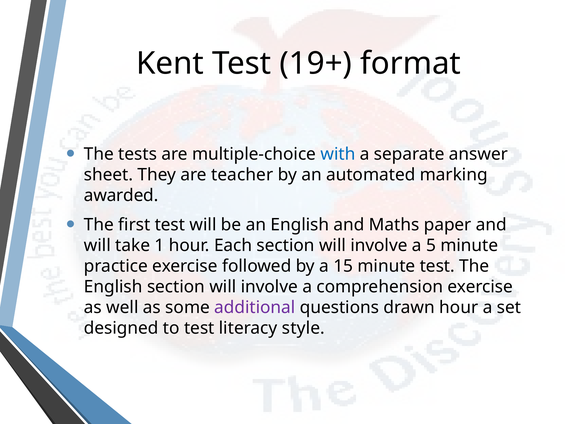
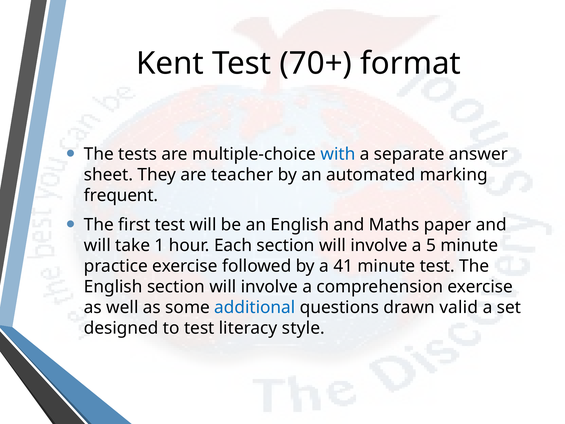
19+: 19+ -> 70+ (316, 63)
awarded: awarded -> frequent (121, 195)
15: 15 -> 41 (343, 266)
additional colour: purple -> blue (255, 307)
drawn hour: hour -> valid (459, 307)
